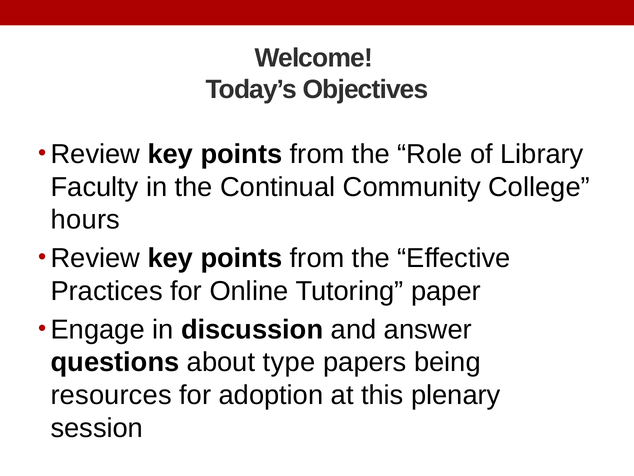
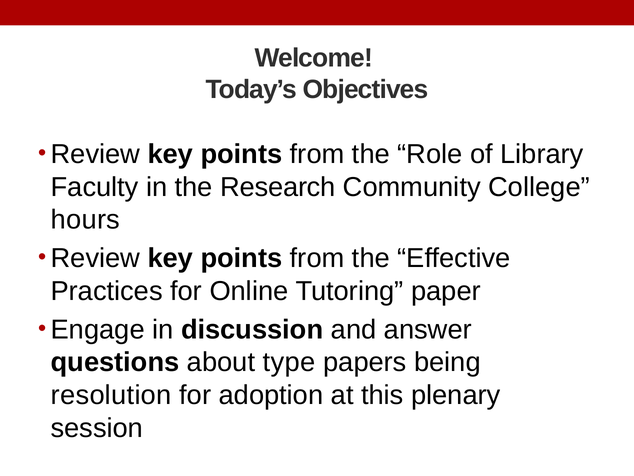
Continual: Continual -> Research (278, 187)
resources: resources -> resolution (111, 395)
